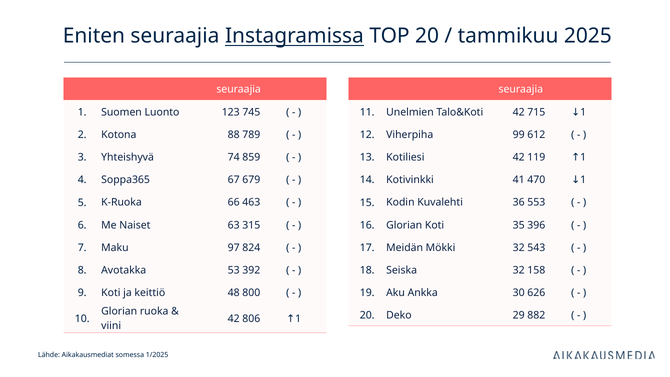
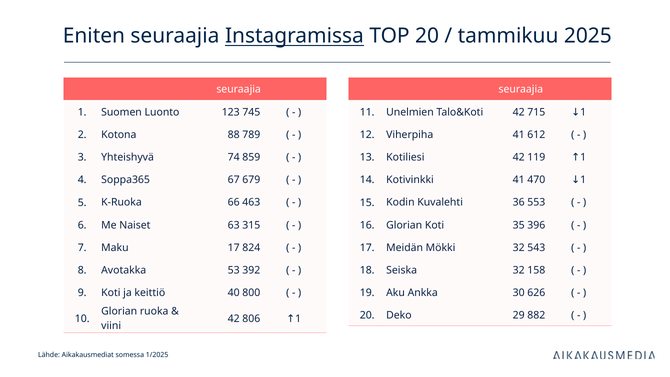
Viherpiha 99: 99 -> 41 (519, 135)
Maku 97: 97 -> 17 (234, 248)
48: 48 -> 40 (234, 293)
